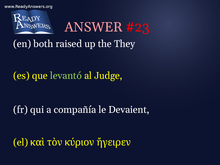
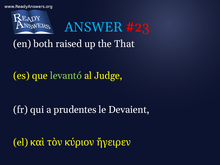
ANSWER colour: pink -> light blue (94, 27)
They: They -> That (124, 44)
compañía: compañía -> prudentes (75, 110)
